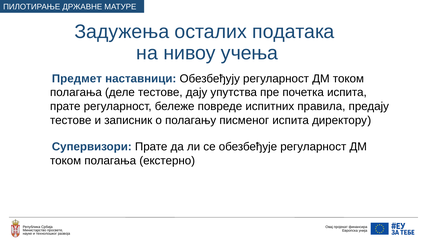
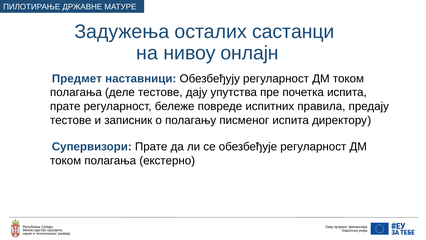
података: података -> састанци (293, 32)
учења: учења -> онлајн (250, 53)
